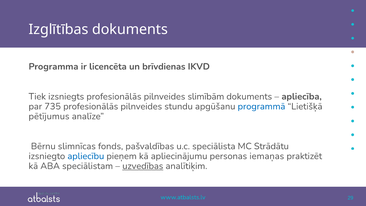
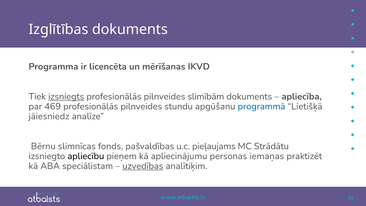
brīvdienas: brīvdienas -> mērīšanas (164, 66)
izsniegts underline: none -> present (66, 96)
735: 735 -> 469 (53, 106)
pētījumus: pētījumus -> jāiesniedz (49, 116)
speciālista: speciālista -> pieļaujams (214, 146)
apliecību colour: blue -> black (86, 156)
